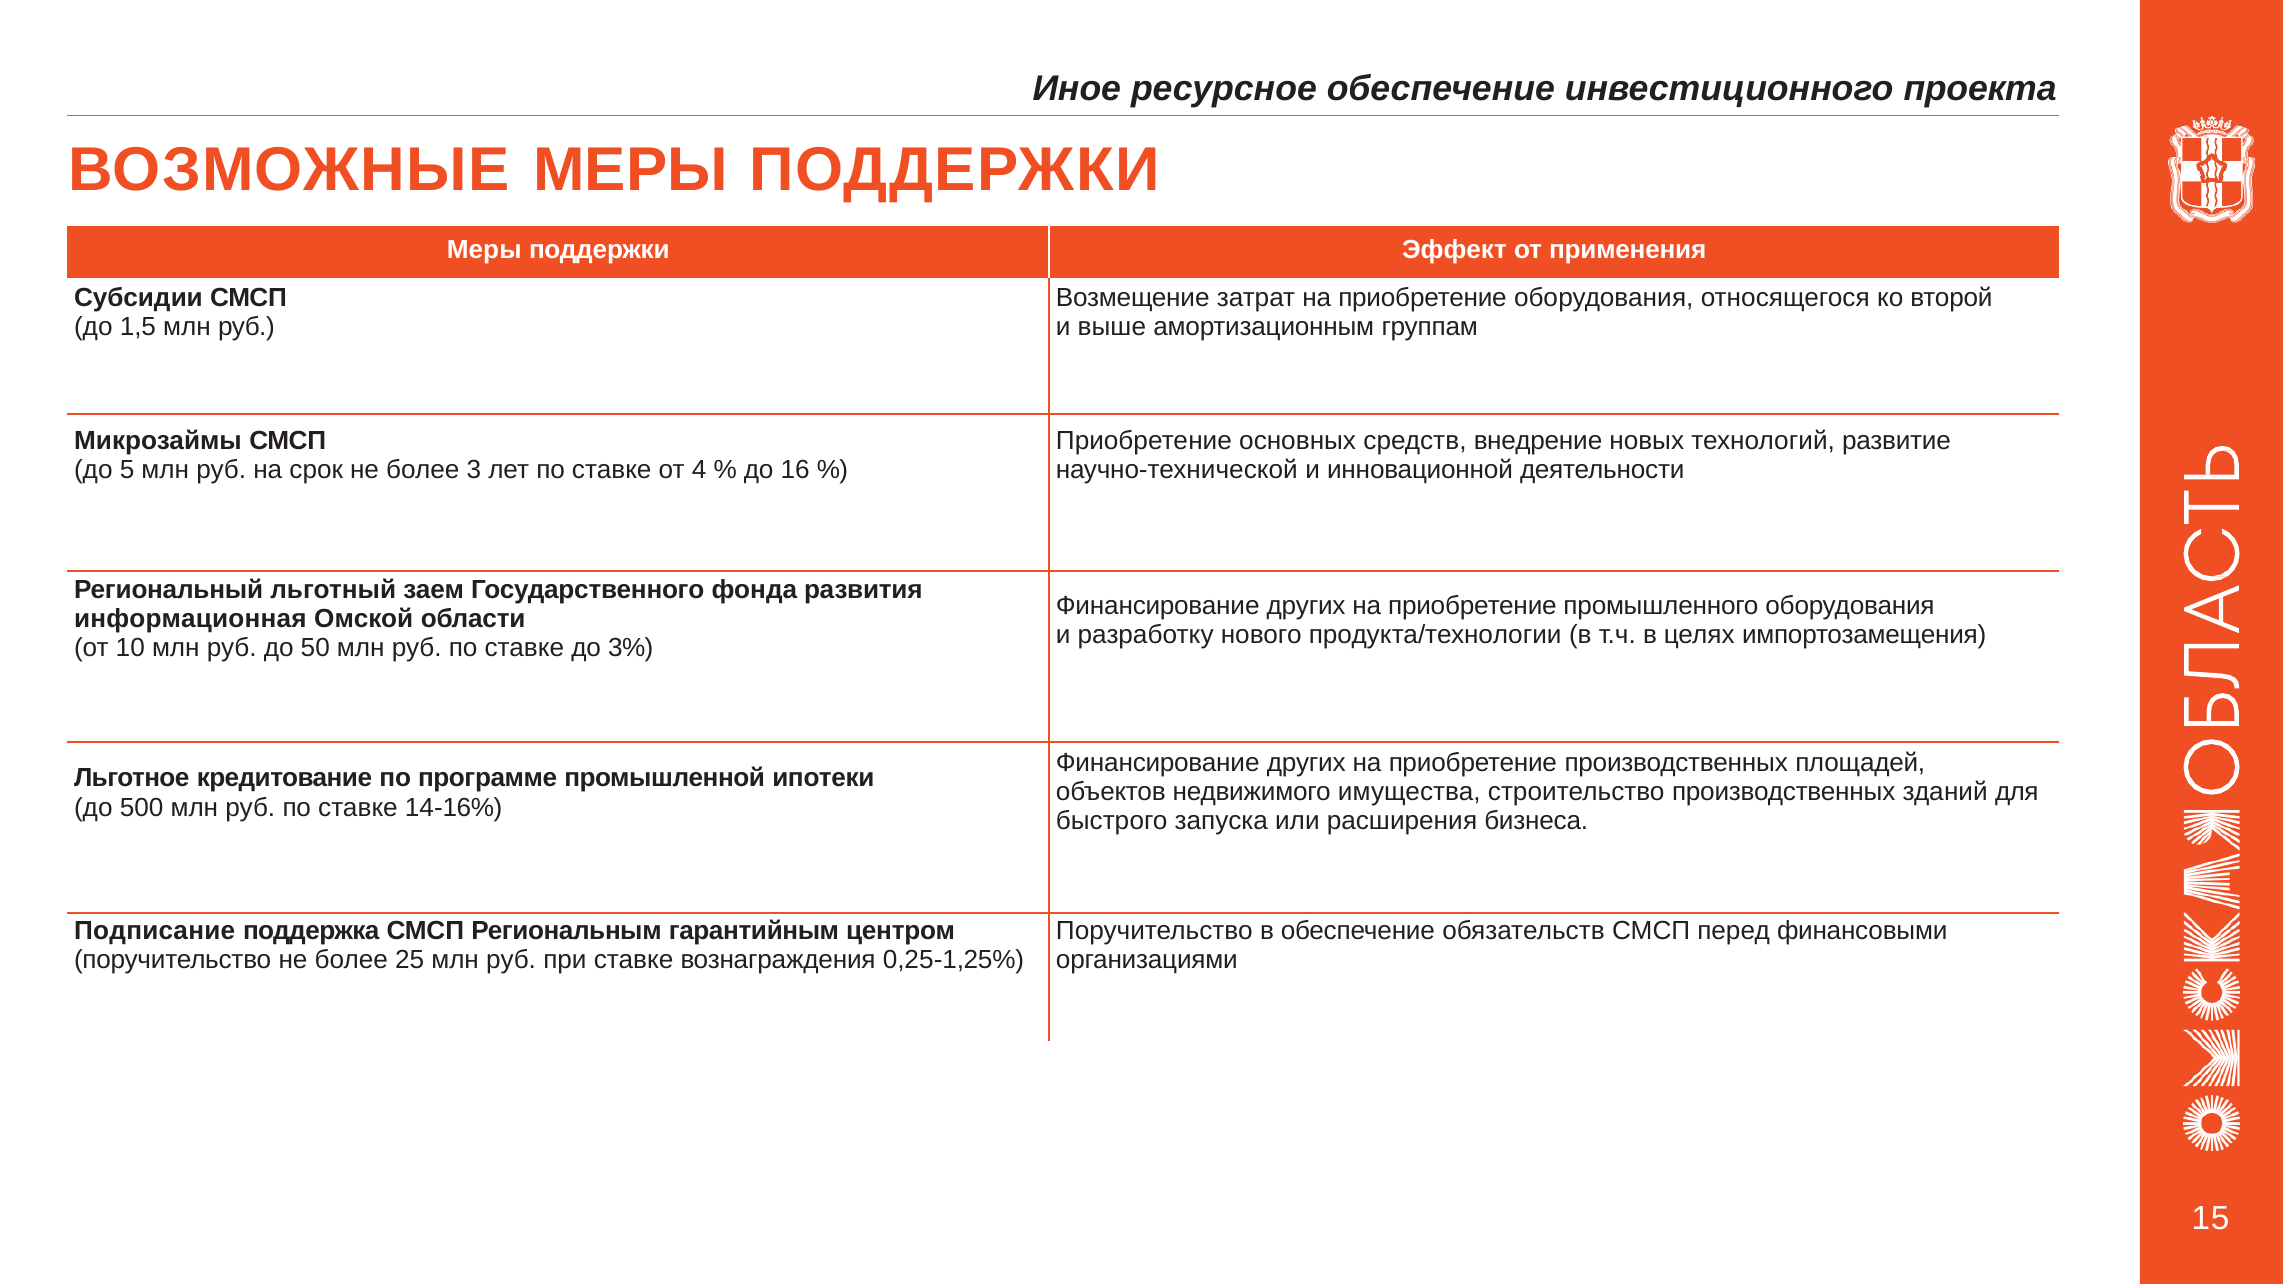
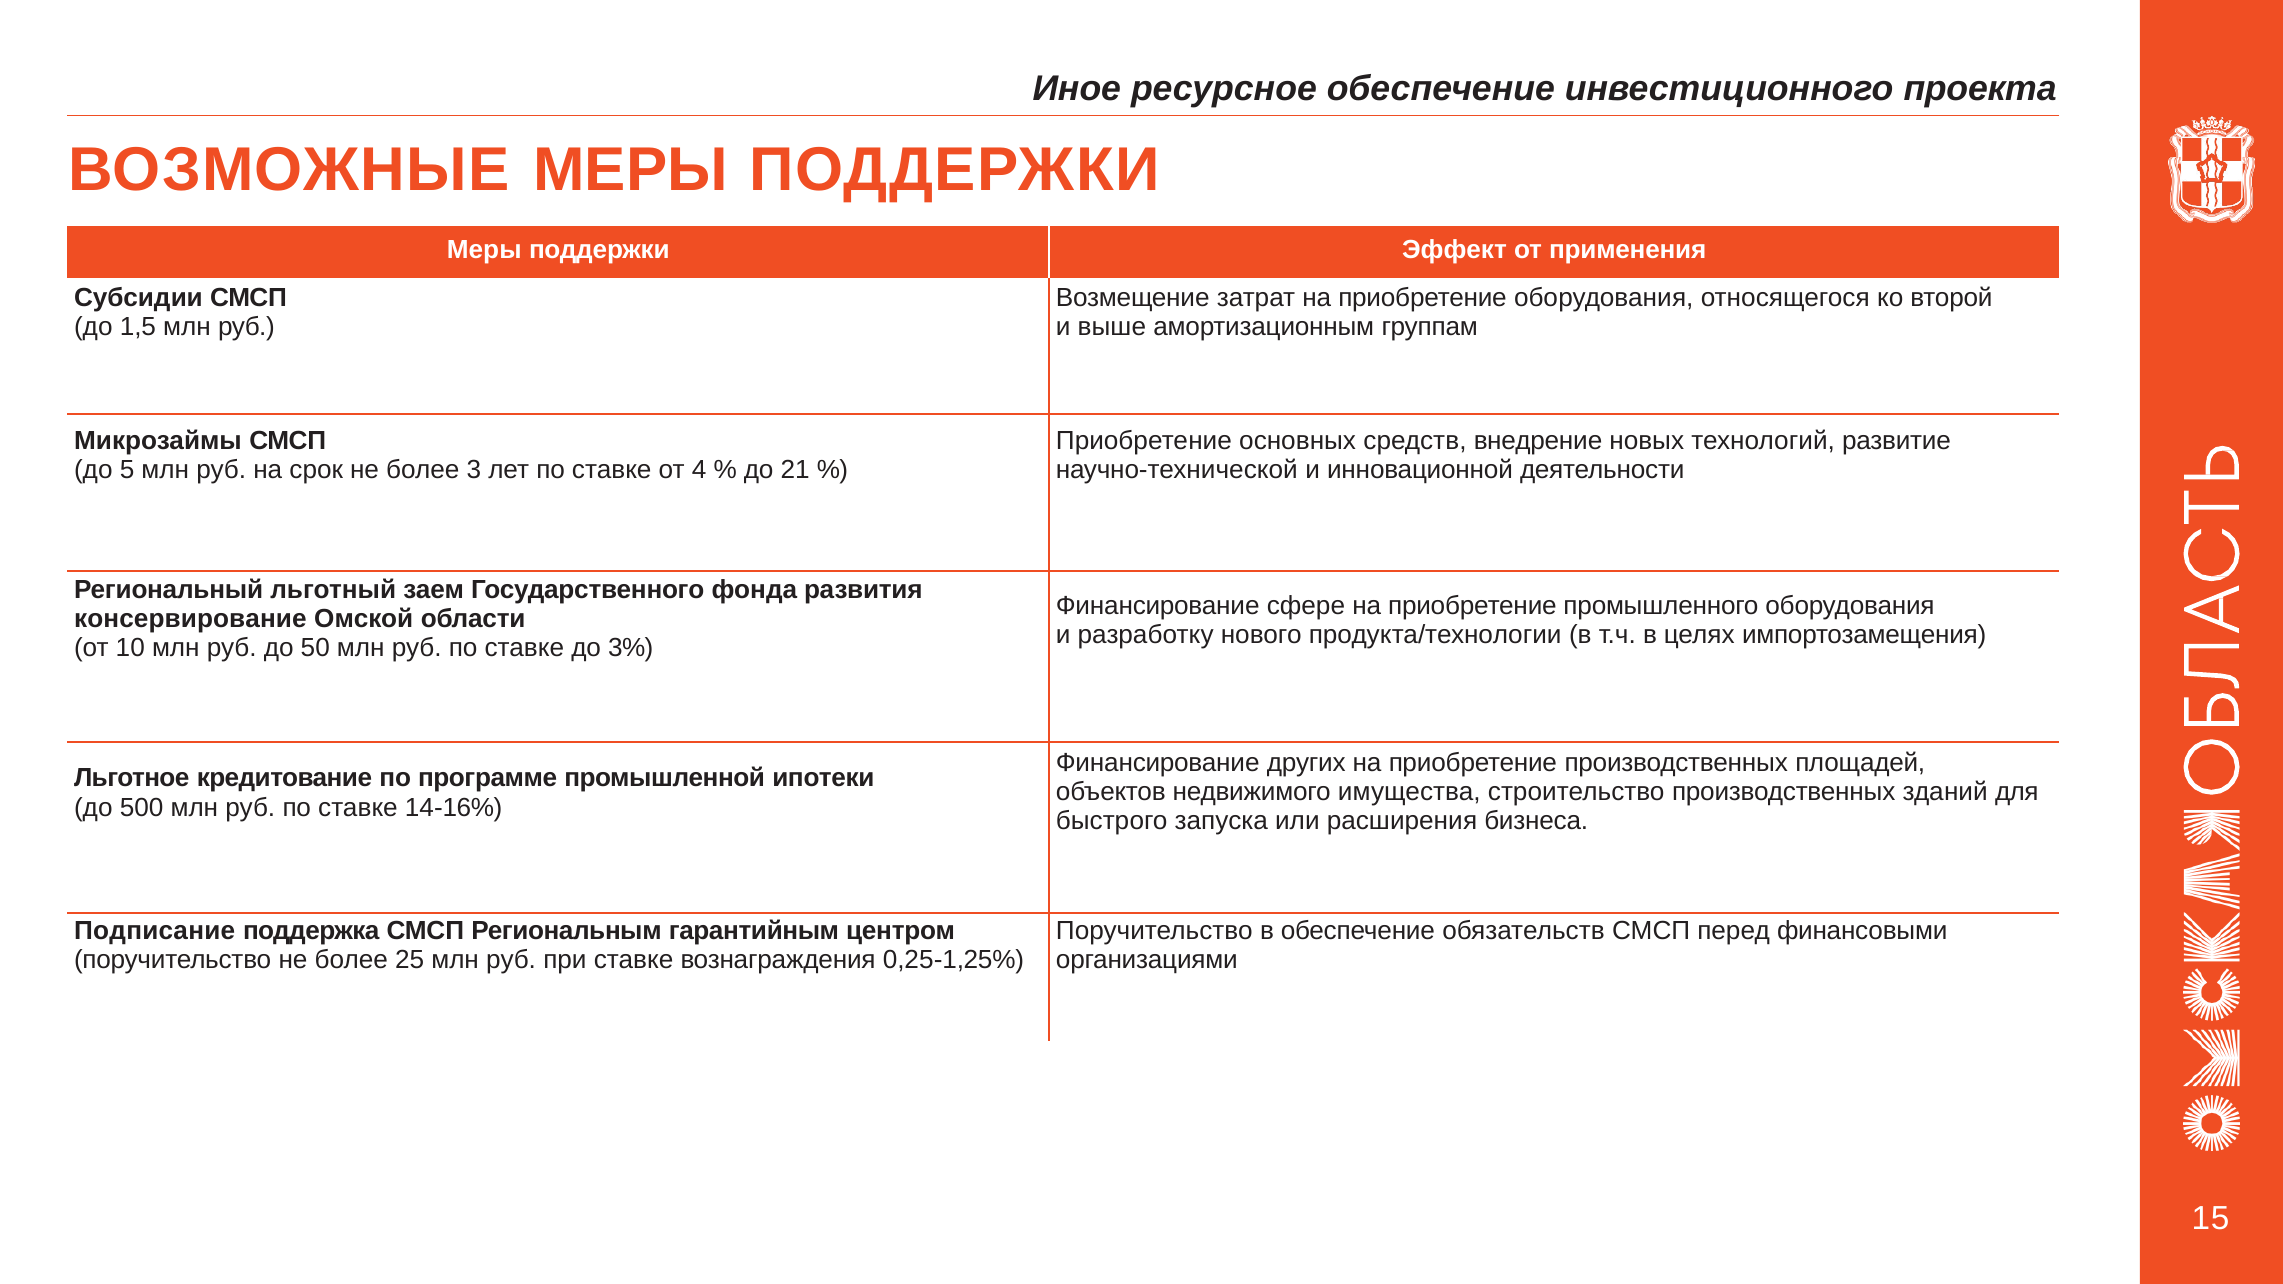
16: 16 -> 21 (795, 470)
других: других -> сфере (1306, 606)
информационная: информационная -> консервирование (190, 619)
